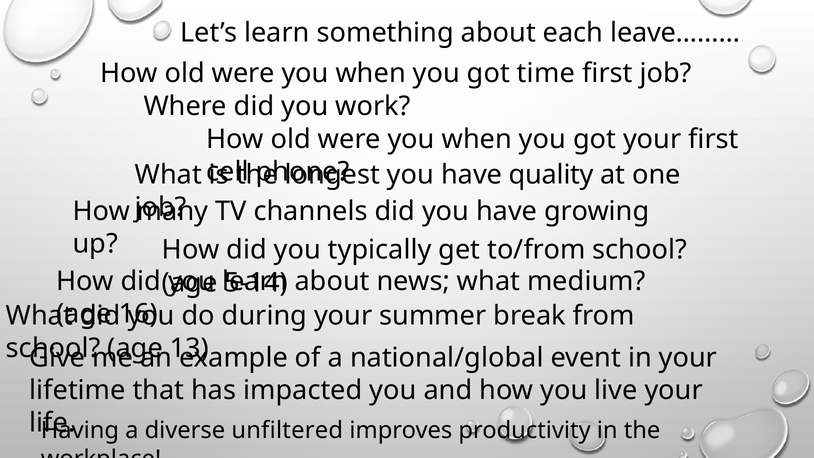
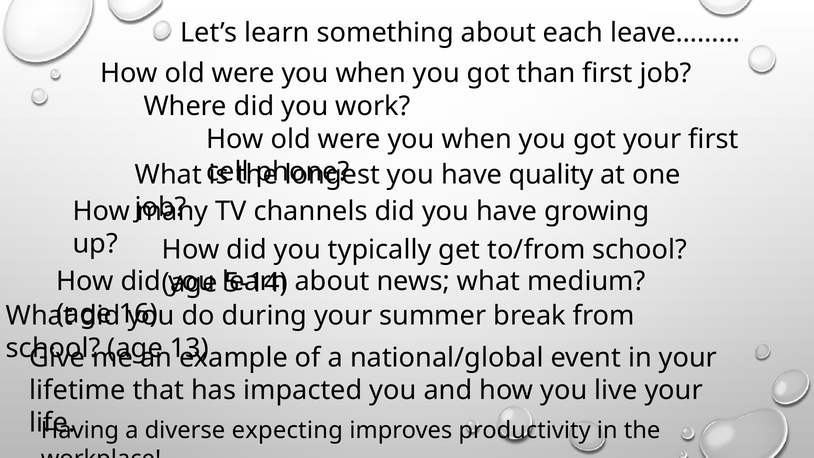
time: time -> than (546, 73)
unfiltered: unfiltered -> expecting (287, 430)
